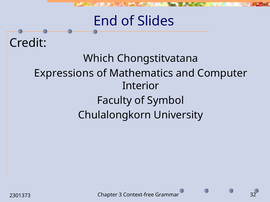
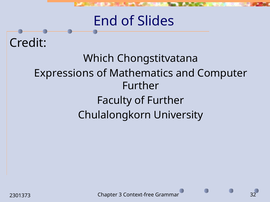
Interior: Interior -> Further (141, 86)
of Symbol: Symbol -> Further (166, 101)
